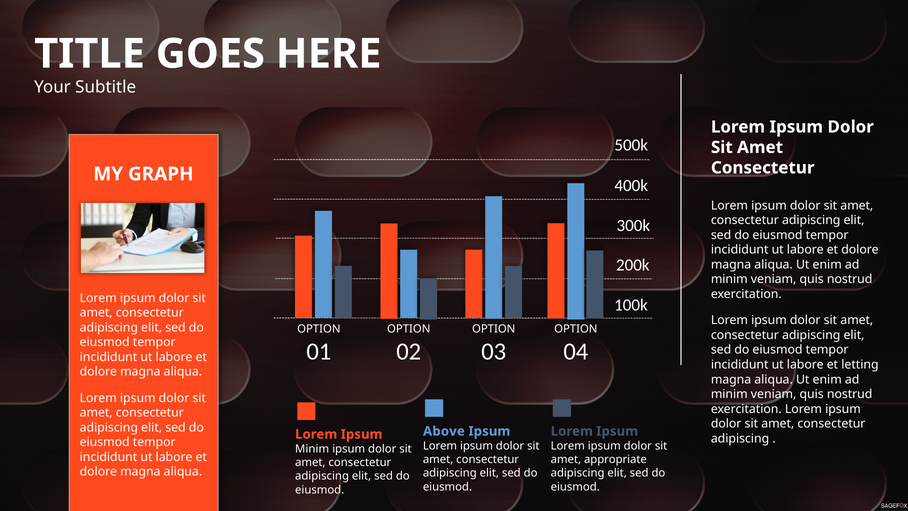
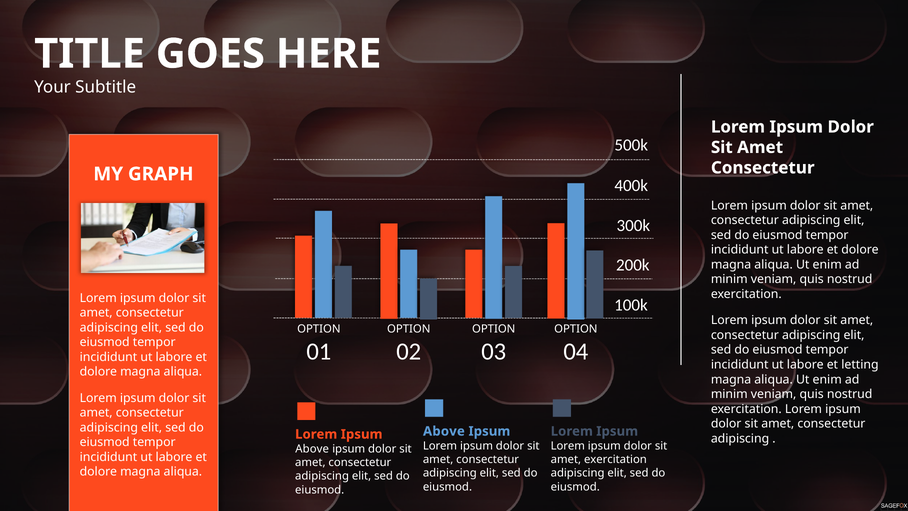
Minim: Minim -> Above (312, 449)
amet appropriate: appropriate -> exercitation (615, 459)
